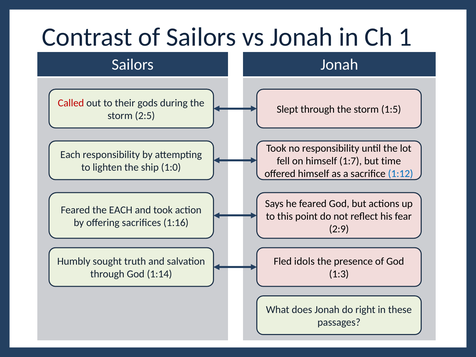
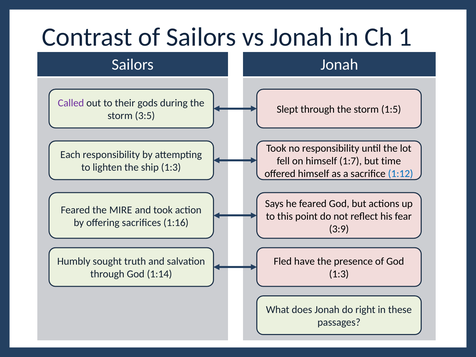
Called colour: red -> purple (71, 103)
2:5: 2:5 -> 3:5 (145, 116)
ship 1:0: 1:0 -> 1:3 (171, 167)
the EACH: EACH -> MIRE (121, 210)
2:9: 2:9 -> 3:9 (339, 229)
idols: idols -> have (304, 261)
